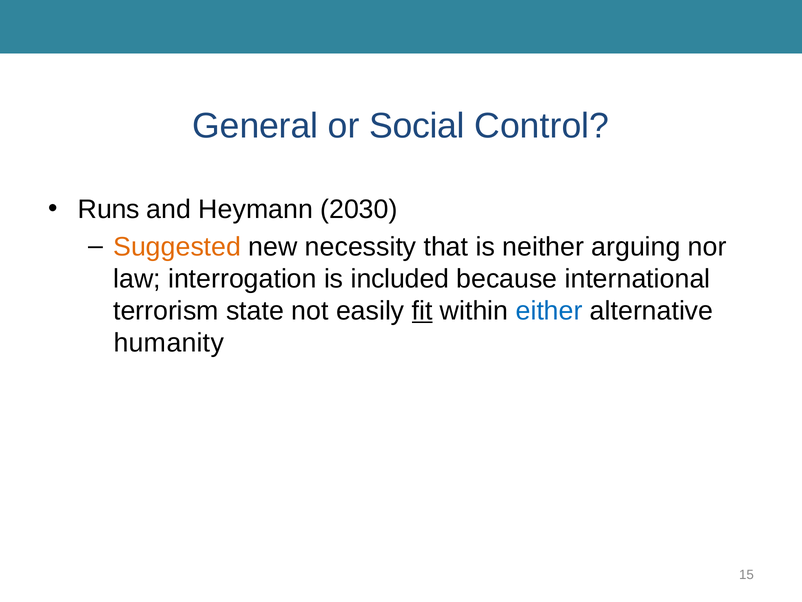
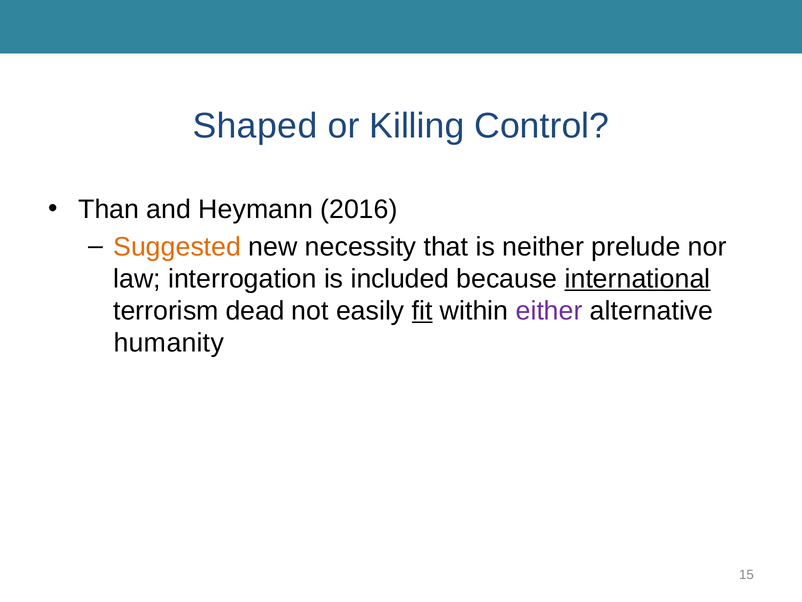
General: General -> Shaped (255, 126)
Social: Social -> Killing (417, 126)
Runs: Runs -> Than (109, 209)
2030: 2030 -> 2016 (359, 209)
arguing: arguing -> prelude (636, 246)
international underline: none -> present (638, 279)
state: state -> dead (255, 311)
either colour: blue -> purple (549, 311)
